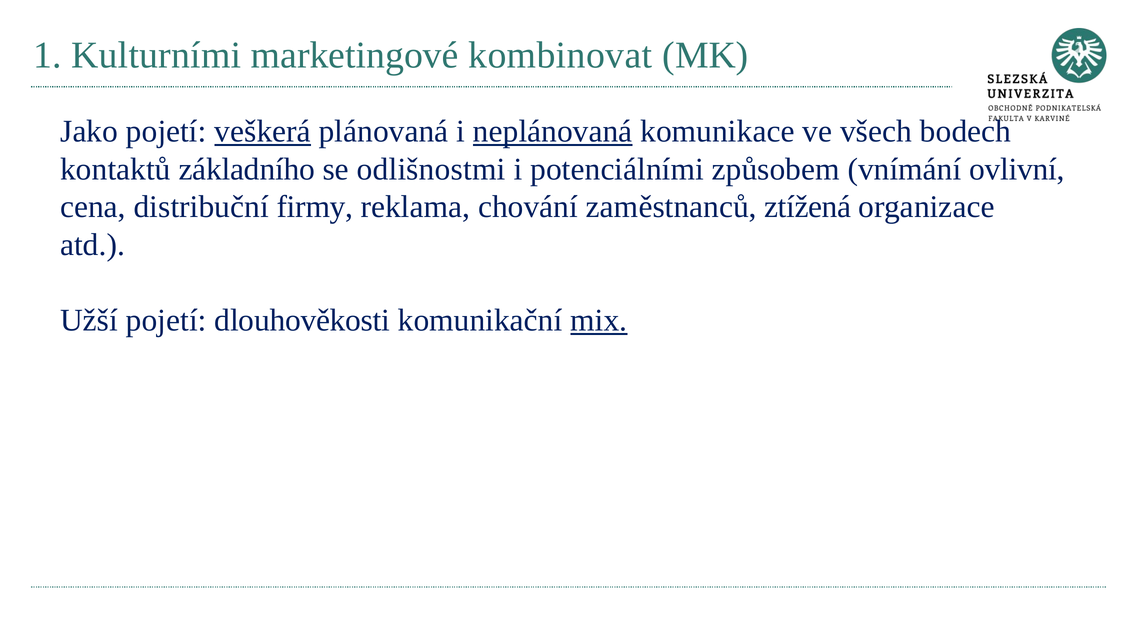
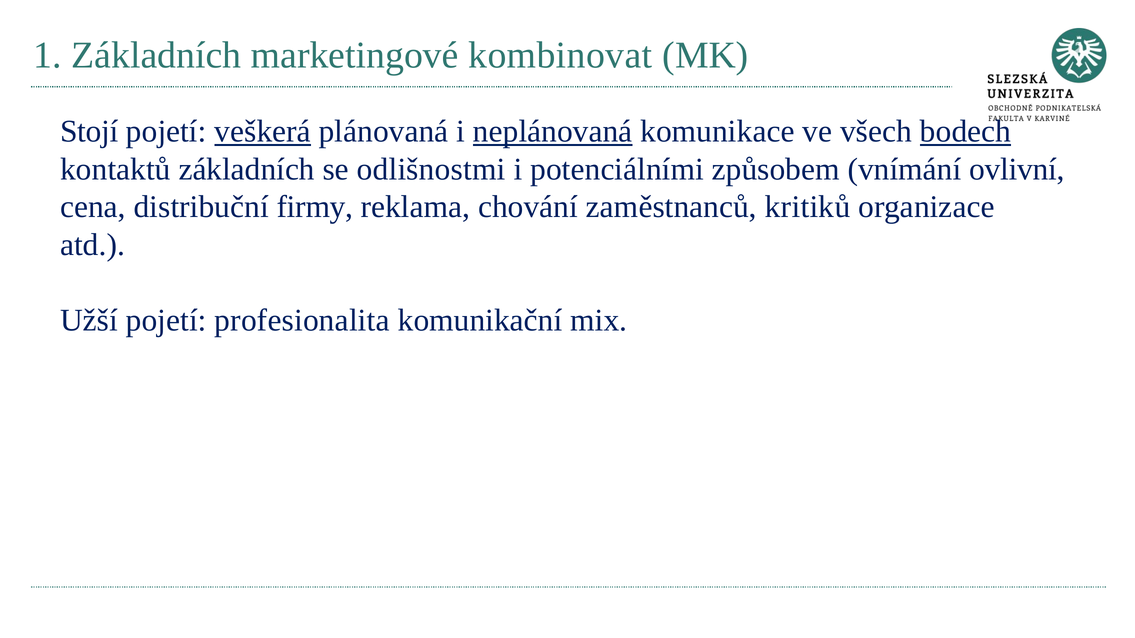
1 Kulturními: Kulturními -> Základních (156, 55)
Jako: Jako -> Stojí (89, 131)
bodech underline: none -> present (966, 131)
kontaktů základního: základního -> základních (247, 169)
ztížená: ztížená -> kritiků (808, 207)
dlouhověkosti: dlouhověkosti -> profesionalita (302, 321)
mix underline: present -> none (599, 321)
